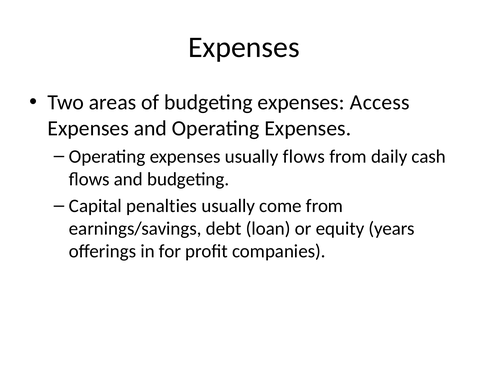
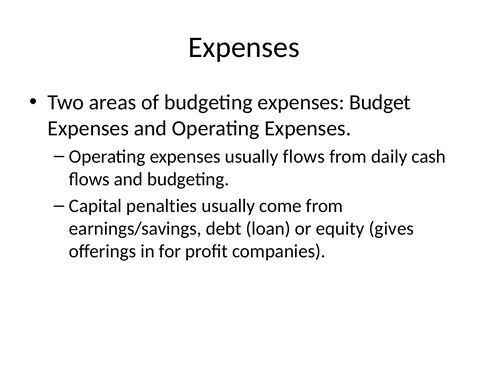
Access: Access -> Budget (380, 102)
years: years -> gives (391, 229)
